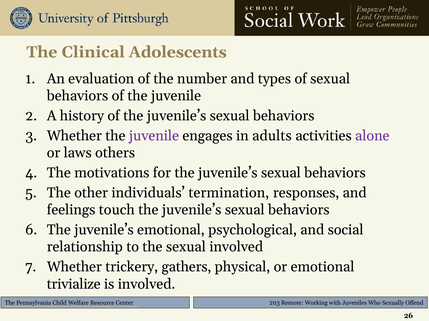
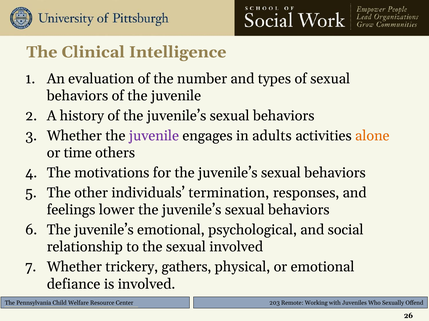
Adolescents: Adolescents -> Intelligence (178, 52)
alone colour: purple -> orange (372, 136)
laws: laws -> time (78, 153)
touch: touch -> lower (117, 210)
trivialize: trivialize -> defiance (74, 285)
